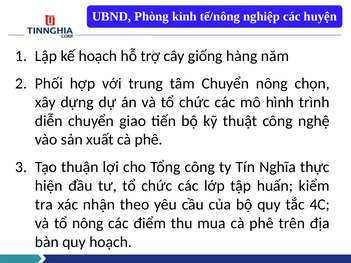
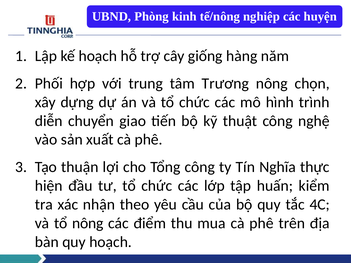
tâm Chuyển: Chuyển -> Trương (225, 84)
